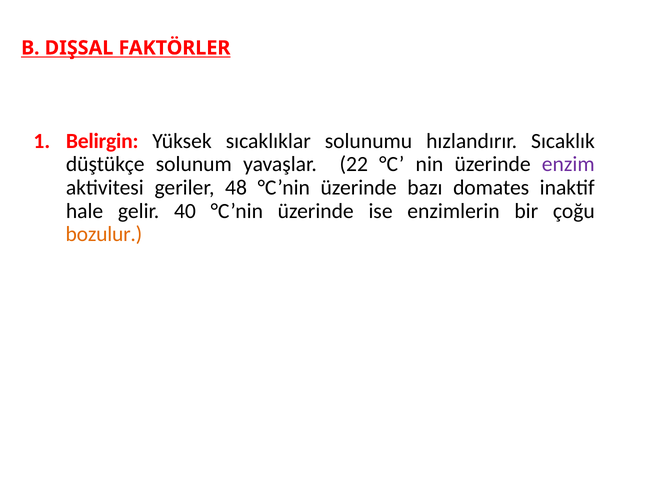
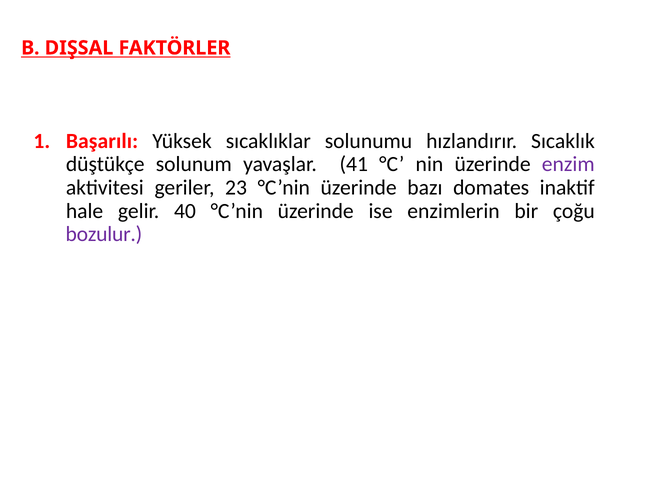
Belirgin: Belirgin -> Başarılı (102, 141)
22: 22 -> 41 (354, 164)
48: 48 -> 23 (236, 188)
bozulur colour: orange -> purple (104, 234)
